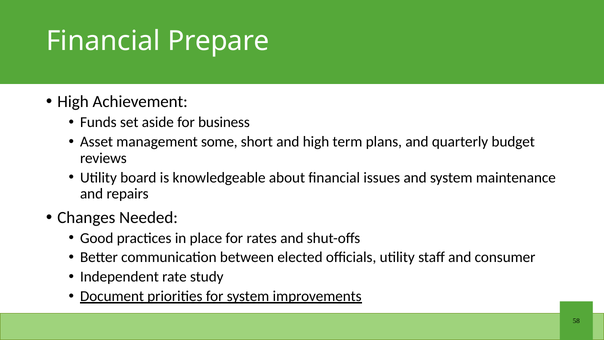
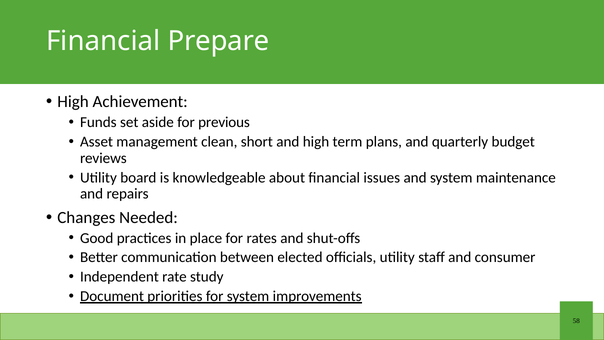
business: business -> previous (224, 122)
some: some -> clean (219, 142)
